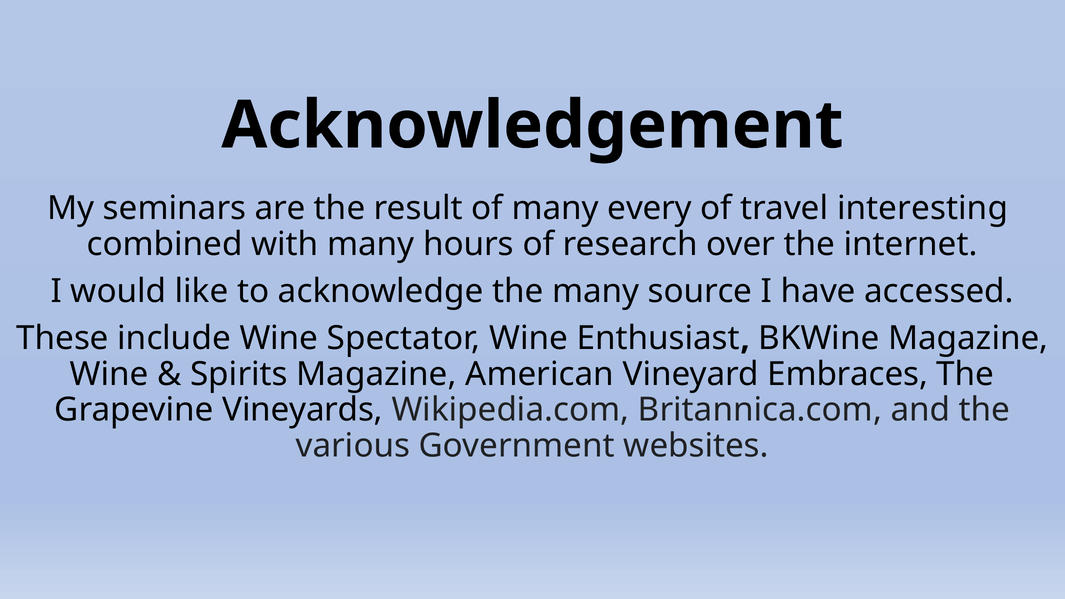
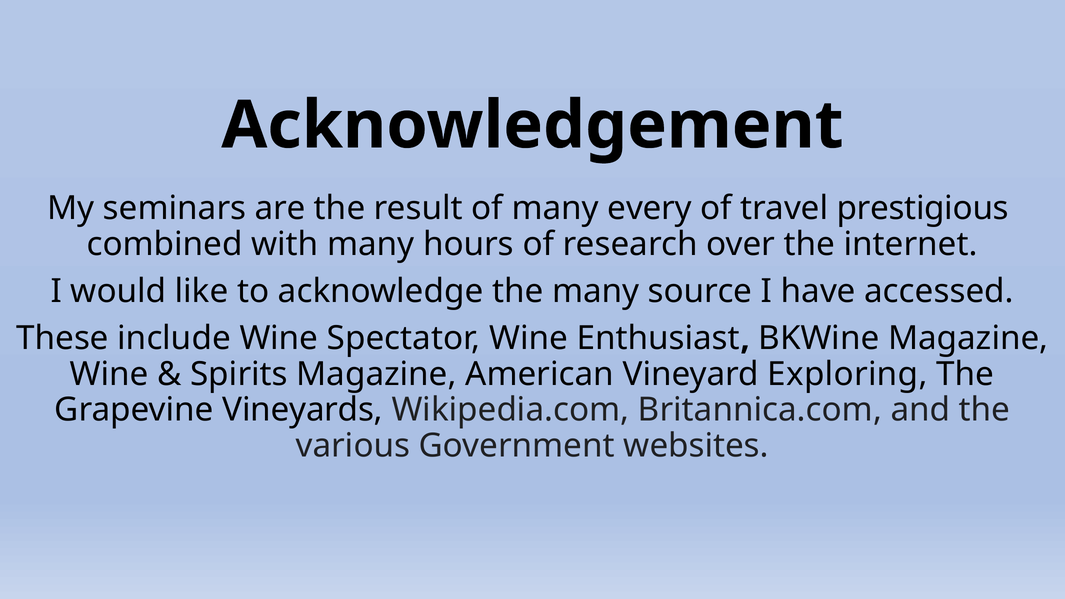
interesting: interesting -> prestigious (923, 208)
Embraces: Embraces -> Exploring (847, 374)
